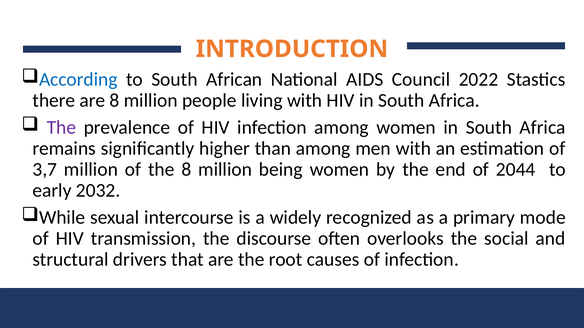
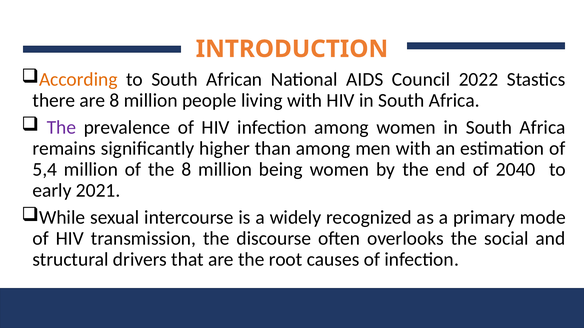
According colour: blue -> orange (78, 79)
3,7: 3,7 -> 5,4 (45, 170)
2044: 2044 -> 2040 (516, 170)
2032: 2032 -> 2021 (98, 191)
